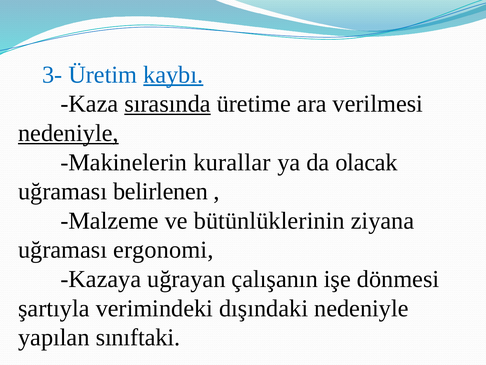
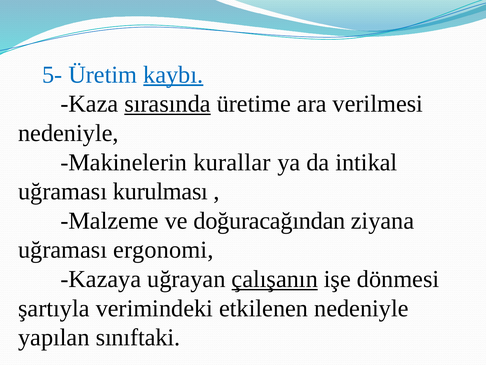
3-: 3- -> 5- (52, 75)
nedeniyle underline: present -> none (68, 133)
olacak: olacak -> intikal (366, 162)
belirlenen: belirlenen -> kurulması (160, 191)
bütünlüklerinin: bütünlüklerinin -> doğuracağından (269, 220)
çalışanın underline: none -> present (275, 279)
dışındaki: dışındaki -> etkilenen (264, 308)
